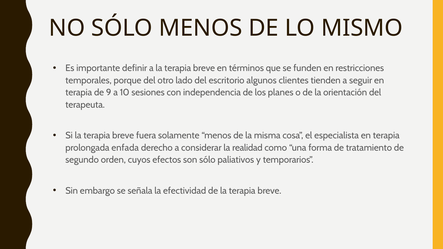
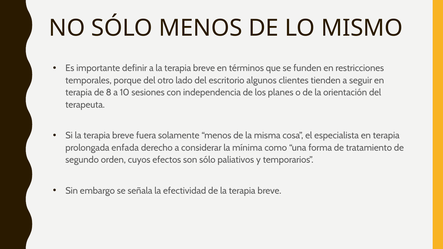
9: 9 -> 8 (109, 93)
realidad: realidad -> mínima (247, 148)
